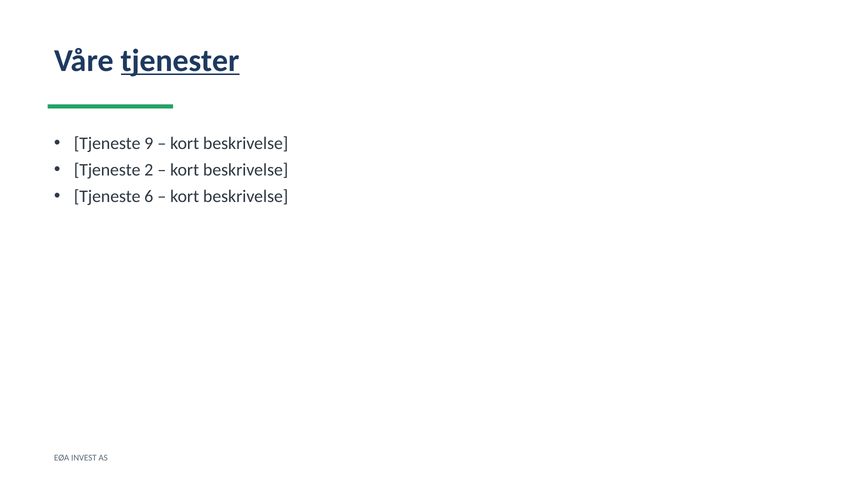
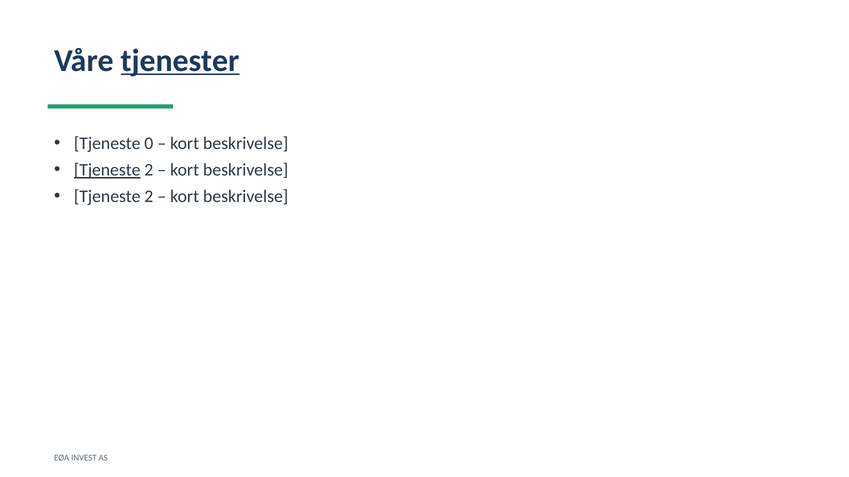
9: 9 -> 0 (149, 144)
Tjeneste underline: none -> present (107, 170)
6: 6 -> 2 (149, 197)
